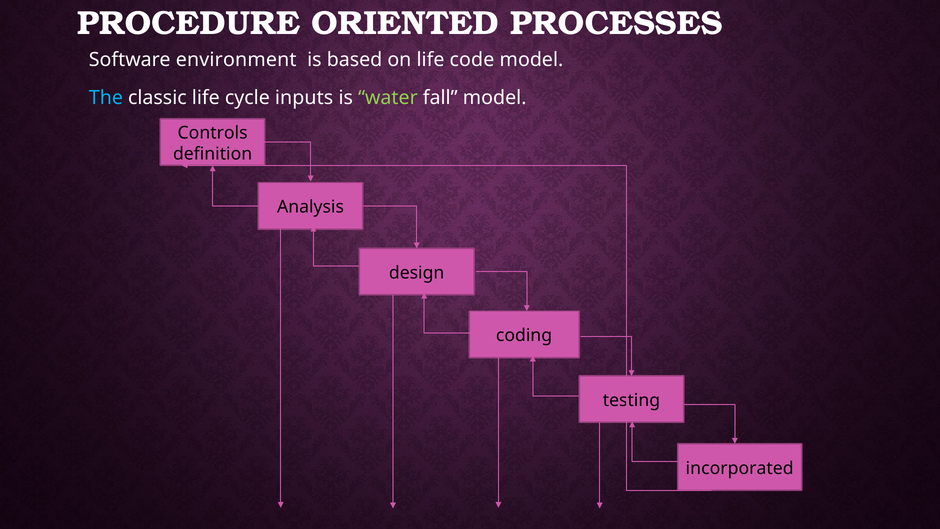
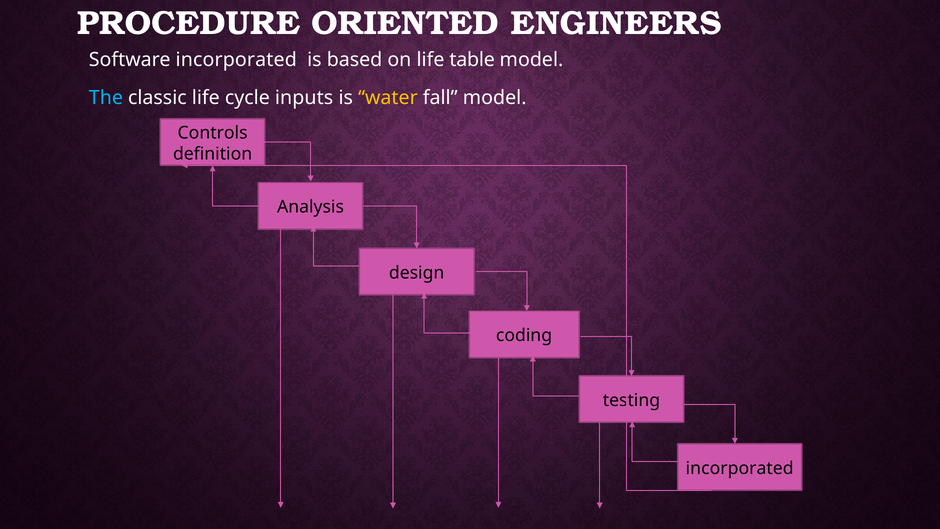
PROCESSES: PROCESSES -> ENGINEERS (616, 23)
Software environment: environment -> incorporated (236, 60)
code: code -> table (472, 60)
water colour: light green -> yellow (388, 98)
